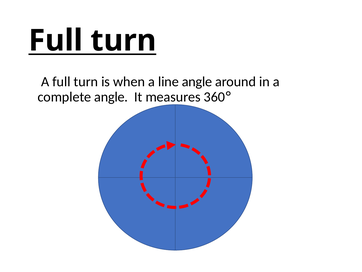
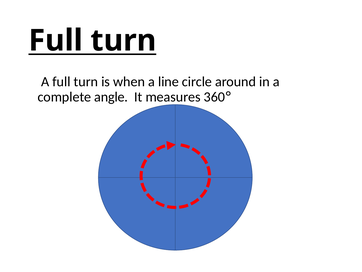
line angle: angle -> circle (197, 82)
